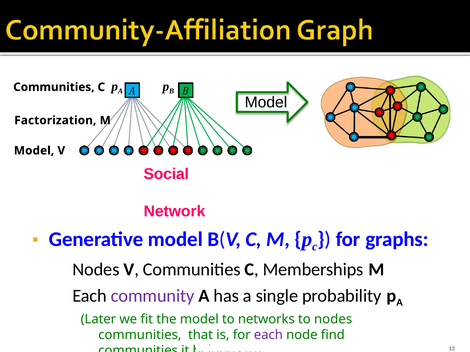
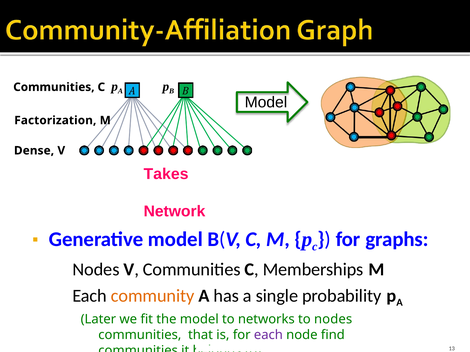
Model: Model -> Dense (34, 151)
Social: Social -> Takes (166, 174)
community colour: purple -> orange (153, 296)
